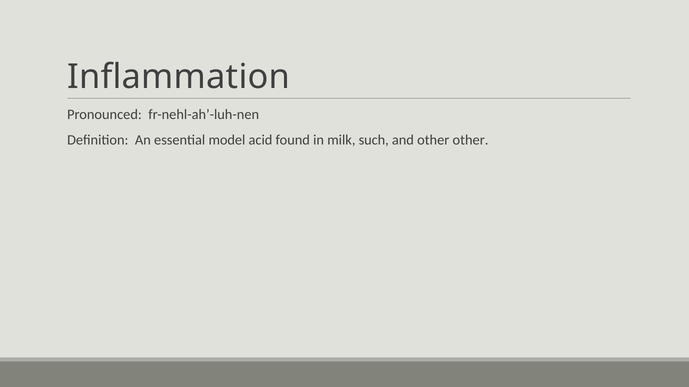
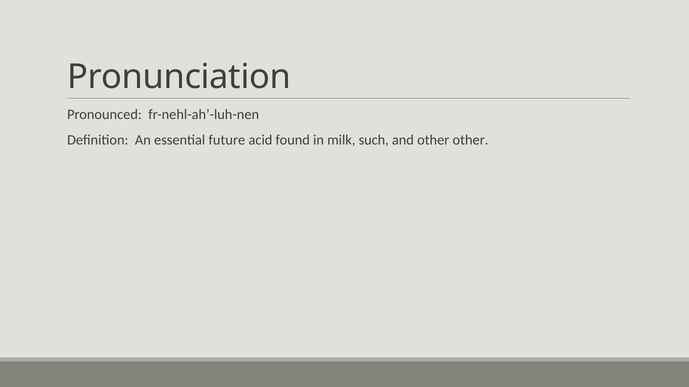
Inflammation: Inflammation -> Pronunciation (179, 77)
model: model -> future (227, 140)
